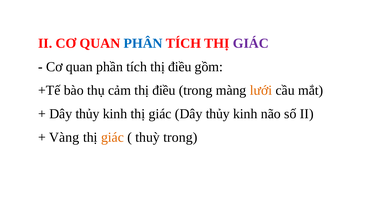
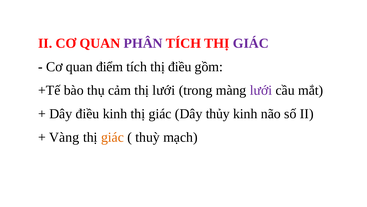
PHÂN colour: blue -> purple (143, 43)
phần: phần -> điểm (110, 67)
cảm thị điều: điều -> lưới (164, 90)
lưới colour: orange -> purple (261, 90)
thủy: thủy -> điều (87, 114)
thuỳ trong: trong -> mạch (180, 137)
